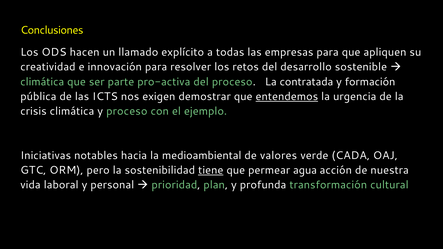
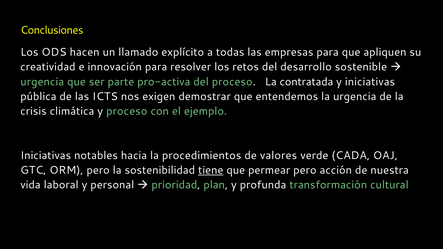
climática: climática -> urgencia (42, 82)
y formación: formación -> iniciativas (370, 82)
entendemos underline: present -> none (287, 97)
medioambiental: medioambiental -> procedimientos (202, 156)
permear agua: agua -> pero (305, 170)
